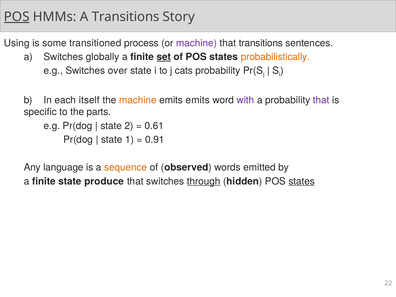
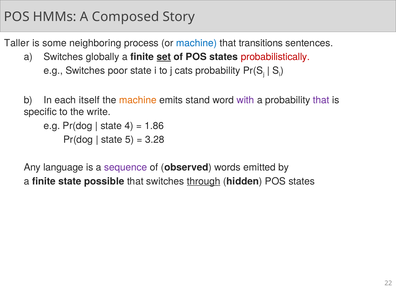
POS underline: present -> none (17, 17)
A Transitions: Transitions -> Composed (126, 17)
Using: Using -> Taller (17, 43)
transitioned: transitioned -> neighboring (95, 43)
machine colour: purple -> blue (197, 43)
probabilistically colour: orange -> red (275, 57)
over: over -> poor (118, 71)
emits emits: emits -> stand (198, 100)
parts: parts -> write (99, 112)
2: 2 -> 4 (129, 126)
0.61: 0.61 -> 1.86 (154, 126)
1: 1 -> 5 (129, 140)
0.91: 0.91 -> 3.28 (155, 140)
sequence colour: orange -> purple (126, 167)
produce: produce -> possible (104, 181)
states underline: present -> none (302, 181)
